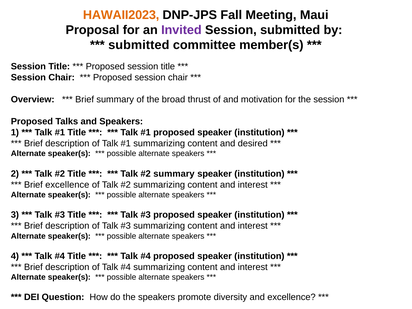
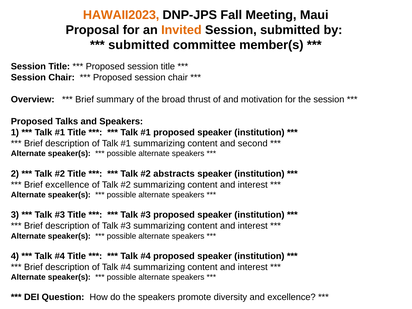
Invited colour: purple -> orange (181, 30)
desired: desired -> second (253, 143)
summary: summary -> abstracts (174, 174)
